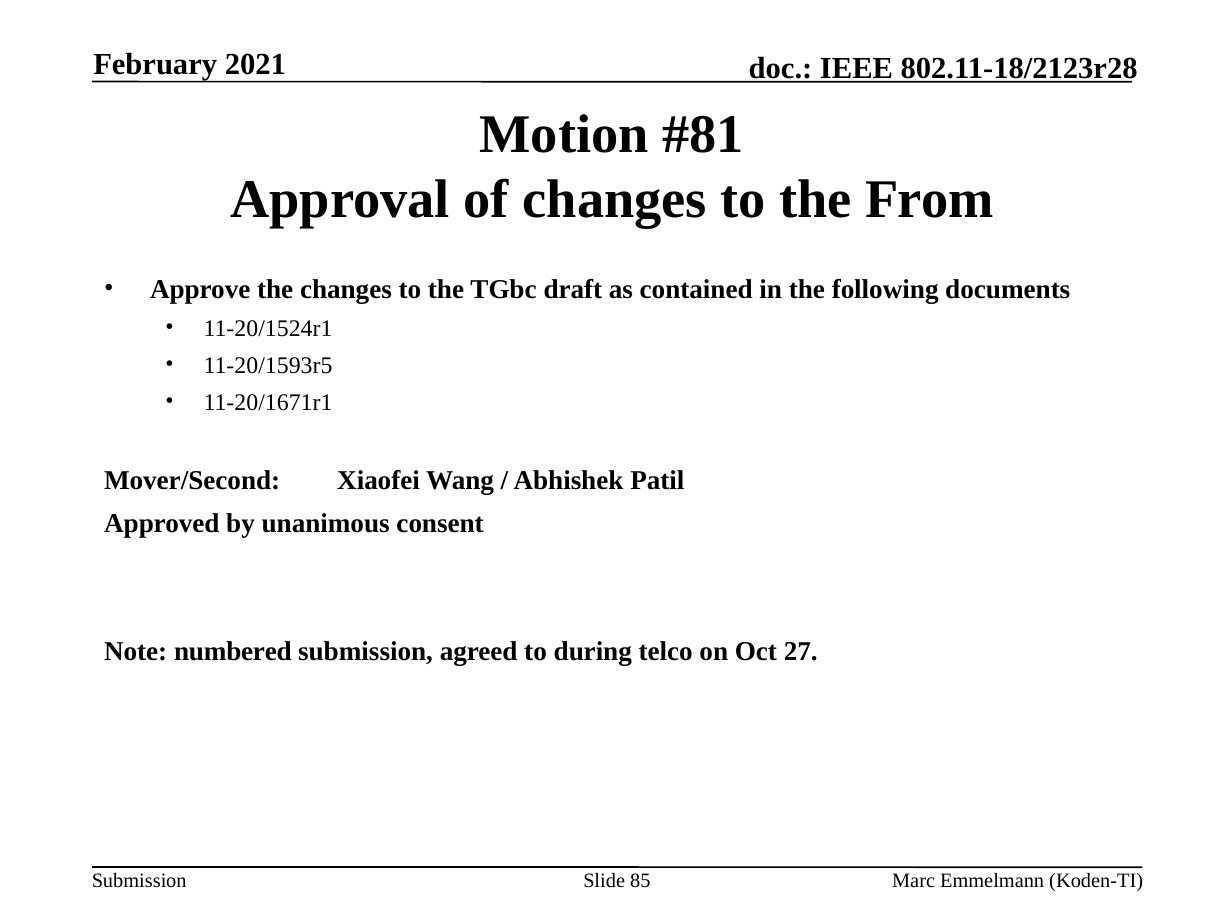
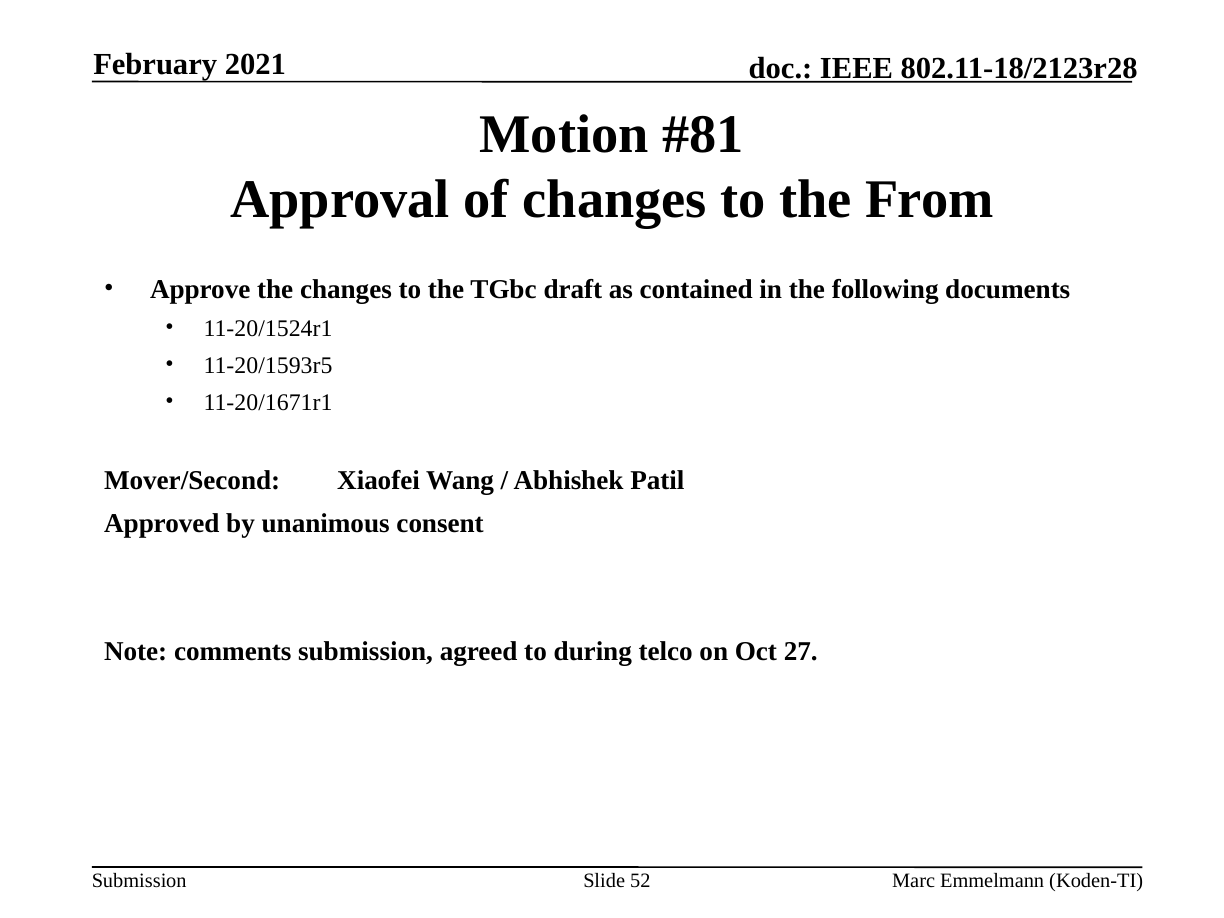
numbered: numbered -> comments (233, 652)
85: 85 -> 52 (640, 880)
